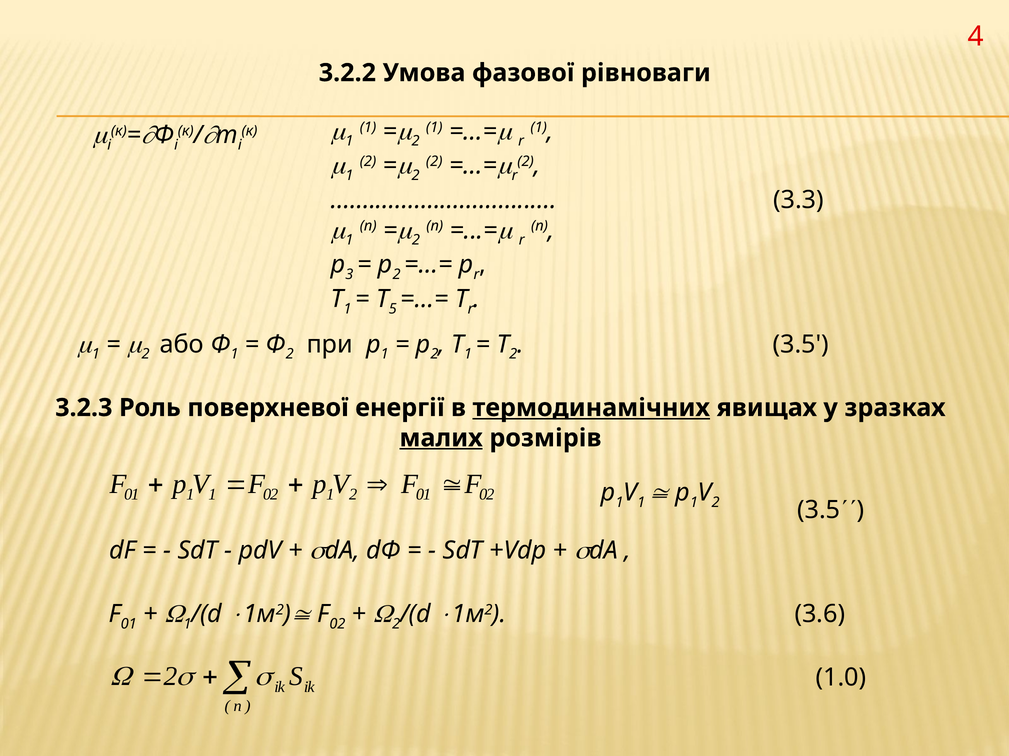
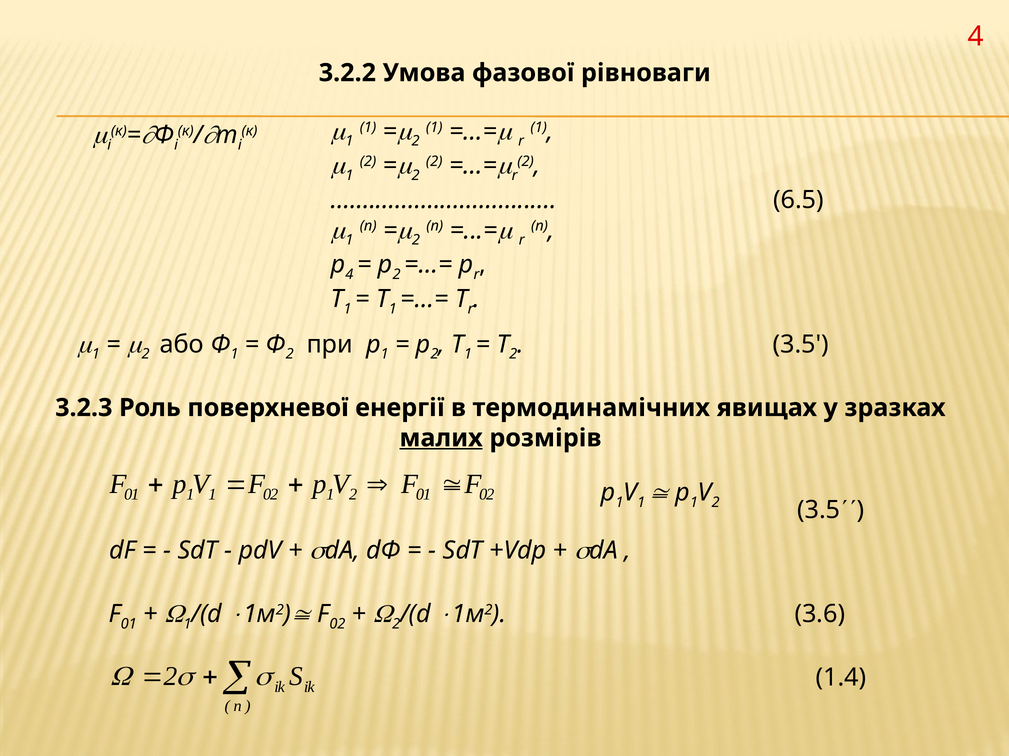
3.3: 3.3 -> 6.5 (799, 200)
3: 3 -> 4 (349, 275)
5: 5 -> 1 (393, 309)
термодинамічних underline: present -> none (591, 408)
1.0: 1.0 -> 1.4 (841, 678)
